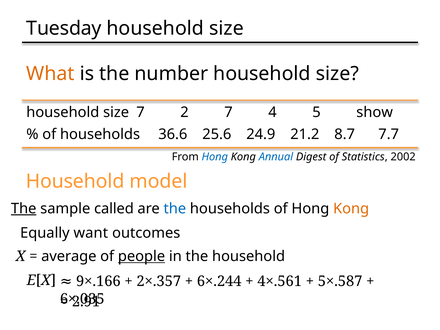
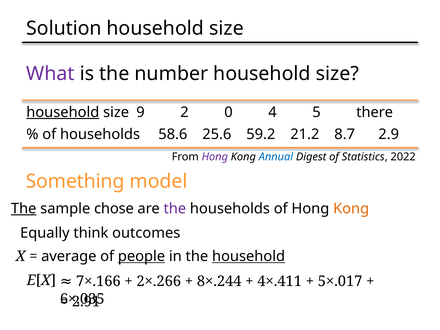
Tuesday: Tuesday -> Solution (64, 28)
What colour: orange -> purple (50, 74)
household underline: none -> present (63, 112)
size 7: 7 -> 9 (141, 112)
2 7: 7 -> 0 (229, 112)
show: show -> there (375, 112)
36.6: 36.6 -> 58.6 (173, 134)
24.9: 24.9 -> 59.2 (261, 134)
7.7: 7.7 -> 2.9 (389, 134)
Hong colour: blue -> purple (215, 157)
2002: 2002 -> 2022 (403, 157)
Household: Household -> Something (75, 181)
called: called -> chose (114, 209)
the colour: blue -> purple (175, 209)
want: want -> think (91, 233)
household underline: none -> present (249, 256)
9×.166: 9×.166 -> 7×.166 (98, 281)
2×.357: 2×.357 -> 2×.266 (159, 281)
6×.244: 6×.244 -> 8×.244 (219, 281)
4×.561: 4×.561 -> 4×.411 (280, 281)
5×.587: 5×.587 -> 5×.017 (340, 281)
